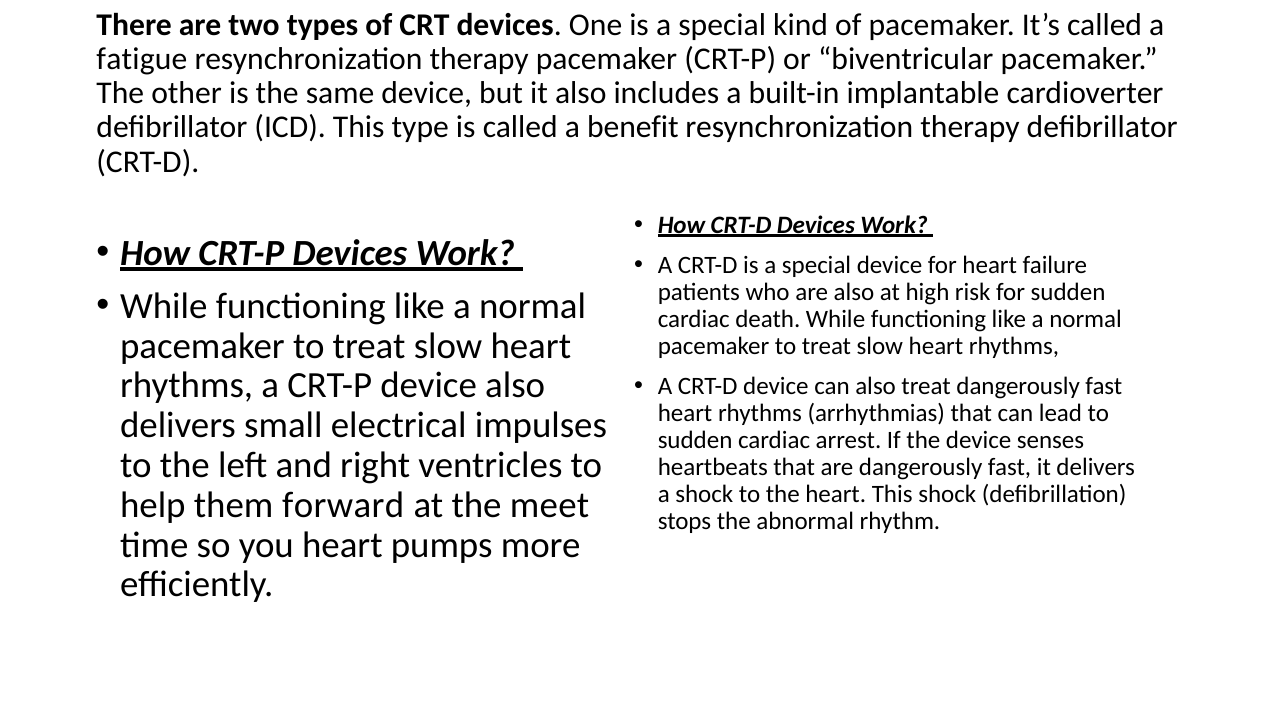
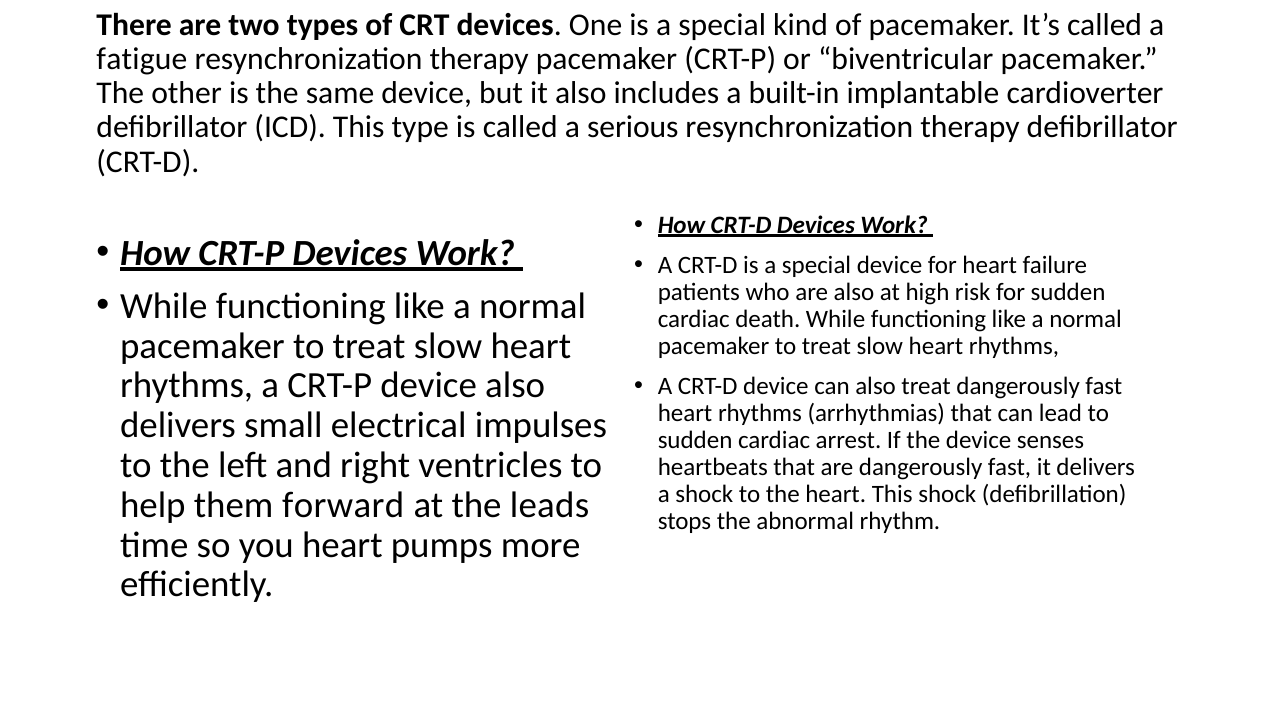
benefit: benefit -> serious (633, 128)
meet: meet -> leads (550, 506)
